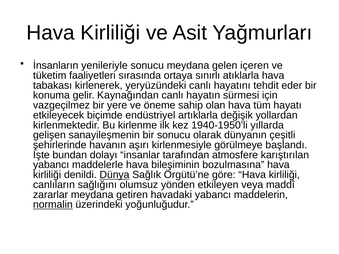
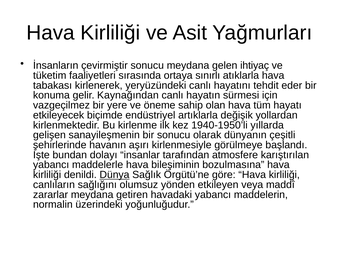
yenileriyle: yenileriyle -> çevirmiştir (104, 66)
içeren: içeren -> ihtiyaç (255, 66)
normalin underline: present -> none (53, 205)
